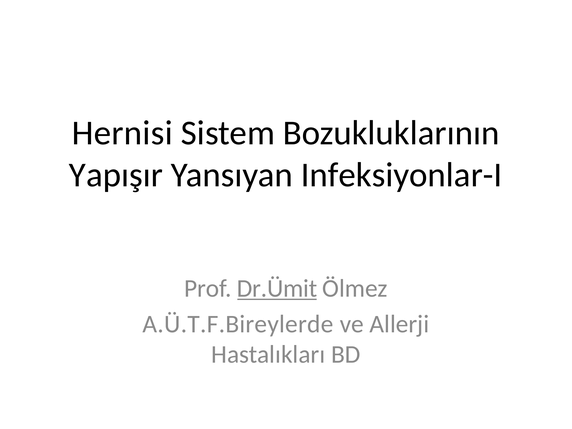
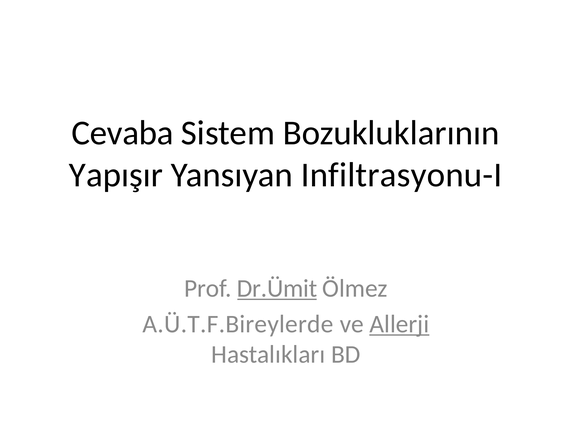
Hernisi: Hernisi -> Cevaba (123, 133)
Infeksiyonlar-I: Infeksiyonlar-I -> Infiltrasyonu-I (401, 175)
Allerji underline: none -> present (399, 324)
